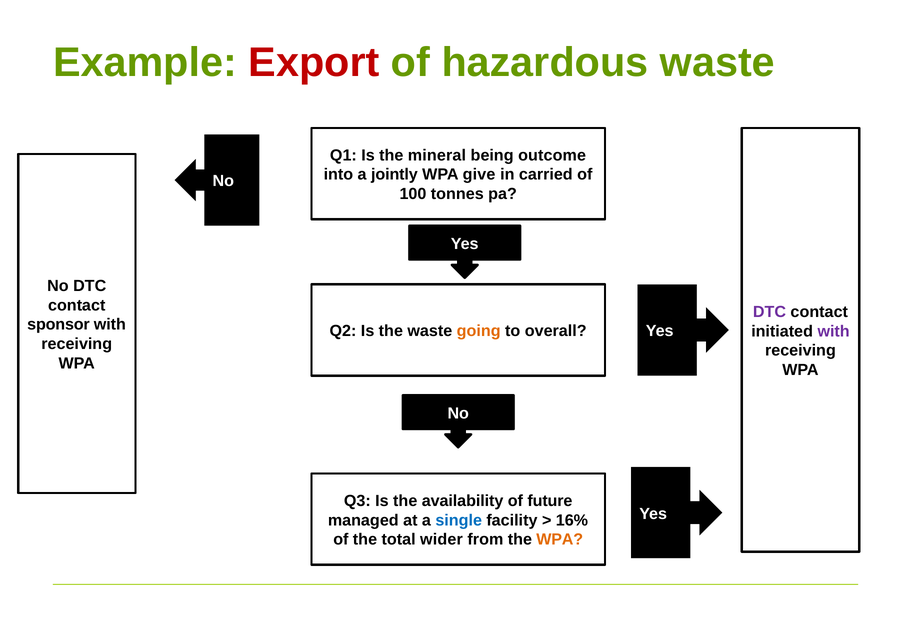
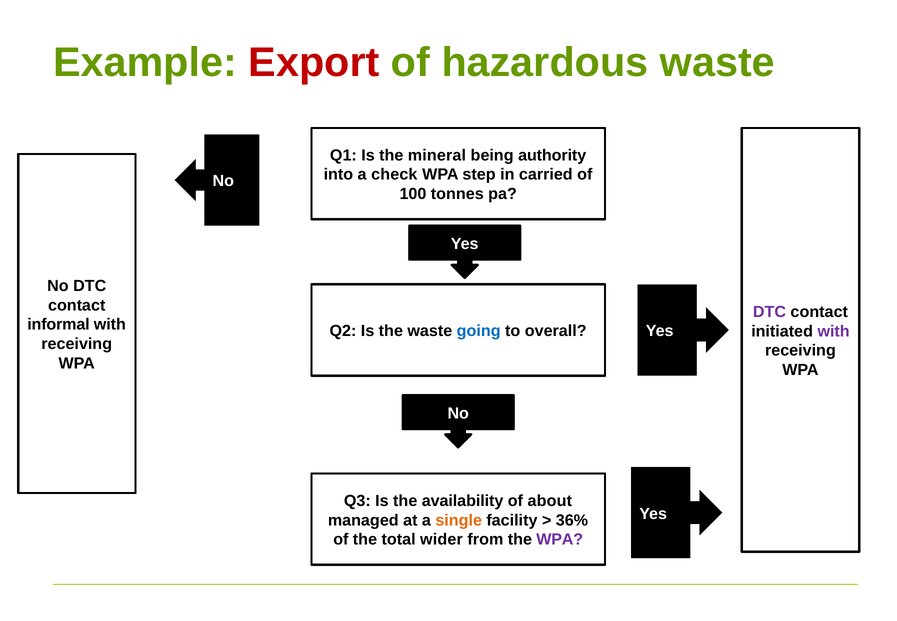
outcome: outcome -> authority (552, 155)
jointly: jointly -> check (394, 175)
give: give -> step (479, 175)
sponsor: sponsor -> informal (58, 325)
going colour: orange -> blue (479, 331)
future: future -> about (550, 501)
single colour: blue -> orange (459, 520)
16%: 16% -> 36% (572, 520)
WPA colour: orange -> purple (560, 540)
